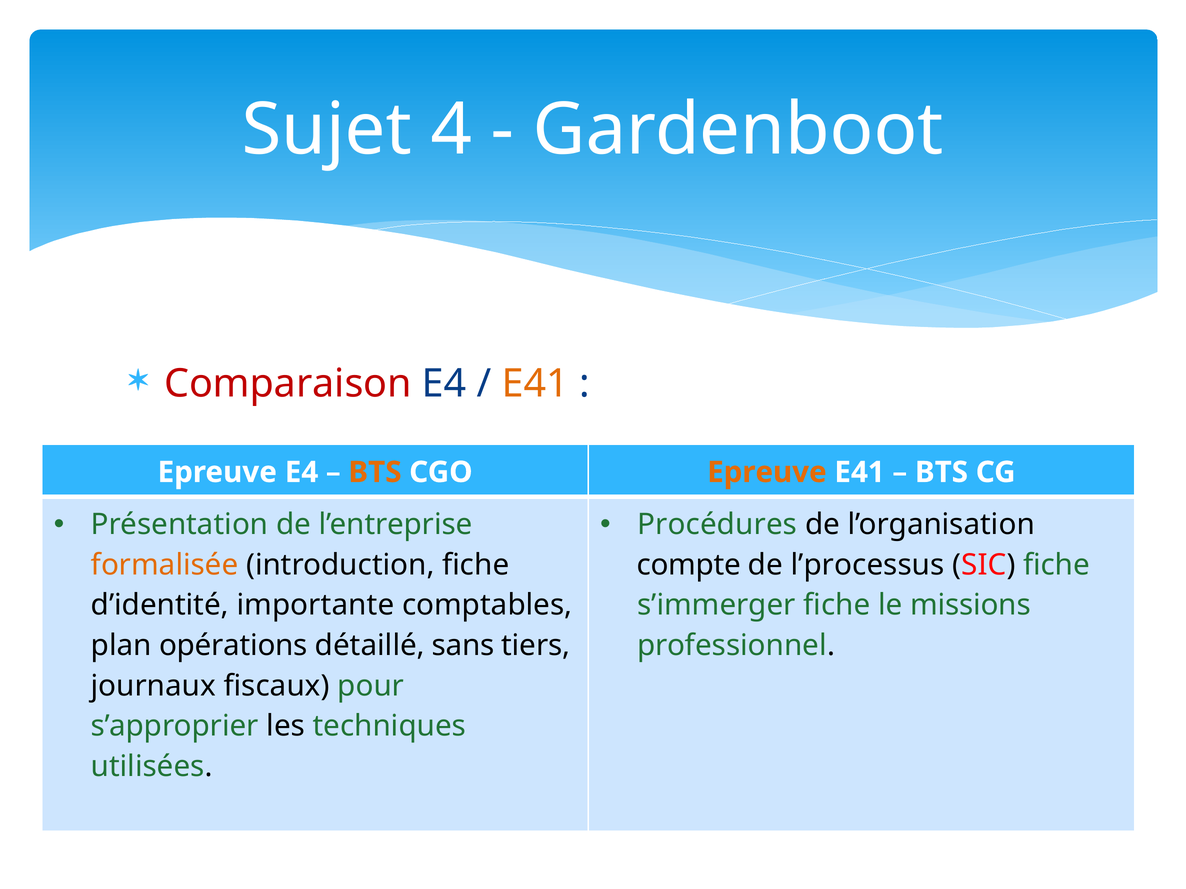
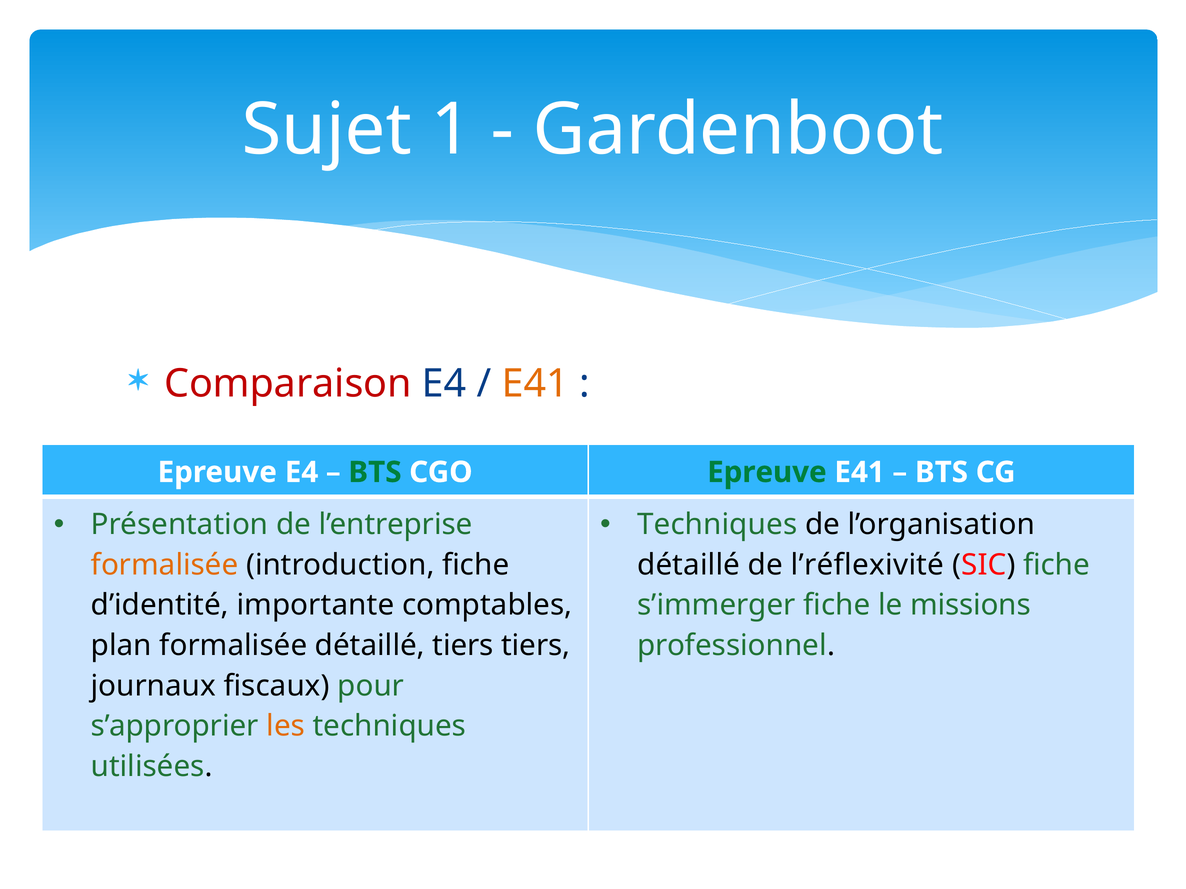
4: 4 -> 1 (451, 130)
BTS colour: orange -> green (375, 473)
Epreuve colour: orange -> green (767, 473)
Procédures: Procédures -> Techniques (717, 525)
compte: compte -> détaillé (689, 565)
l’processus: l’processus -> l’réflexivité (867, 565)
plan opérations: opérations -> formalisée (233, 646)
détaillé sans: sans -> tiers (463, 646)
les colour: black -> orange (286, 726)
